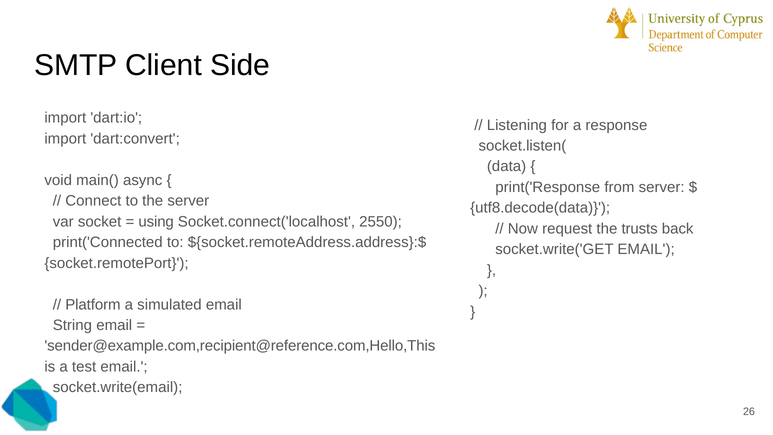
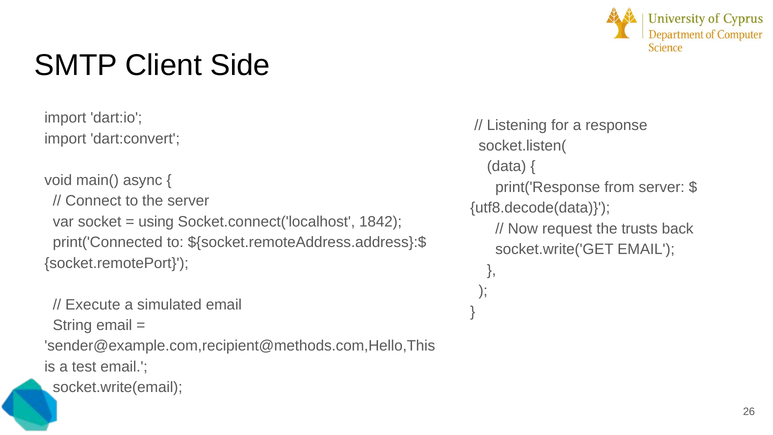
2550: 2550 -> 1842 (381, 222)
Platform: Platform -> Execute (93, 304)
sender@example.com,recipient@reference.com,Hello,This: sender@example.com,recipient@reference.com,Hello,This -> sender@example.com,recipient@methods.com,Hello,This (240, 346)
